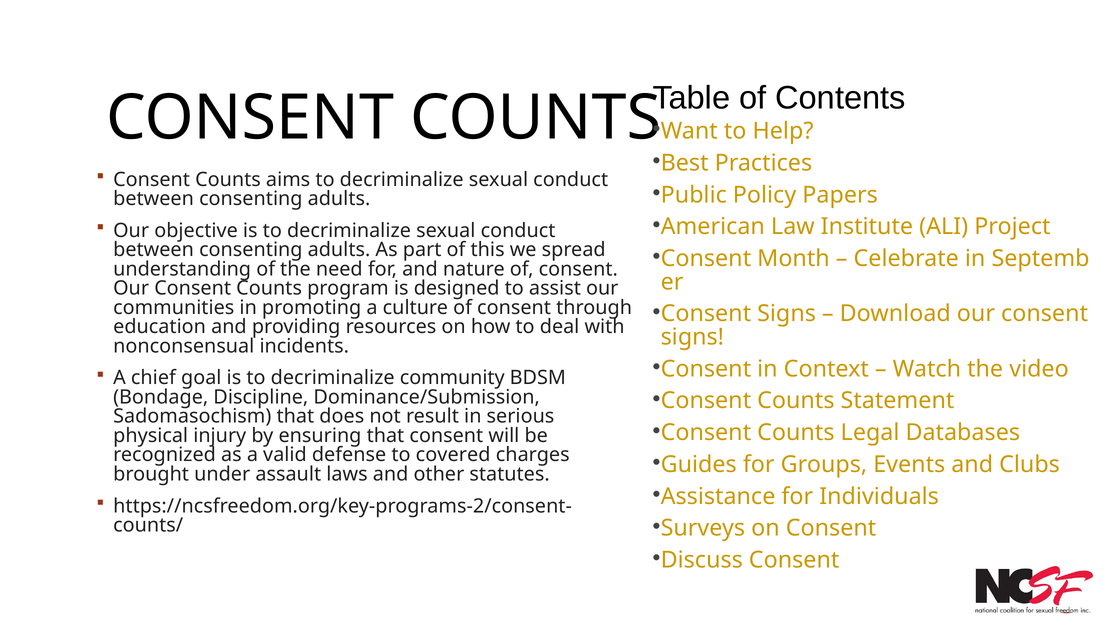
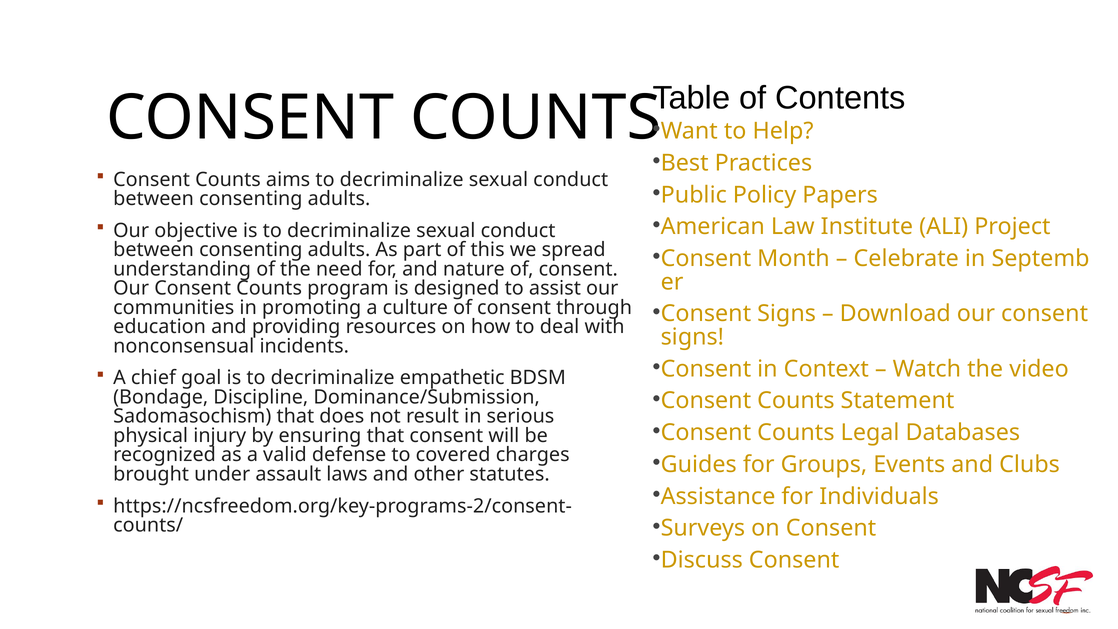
community: community -> empathetic (452, 378)
